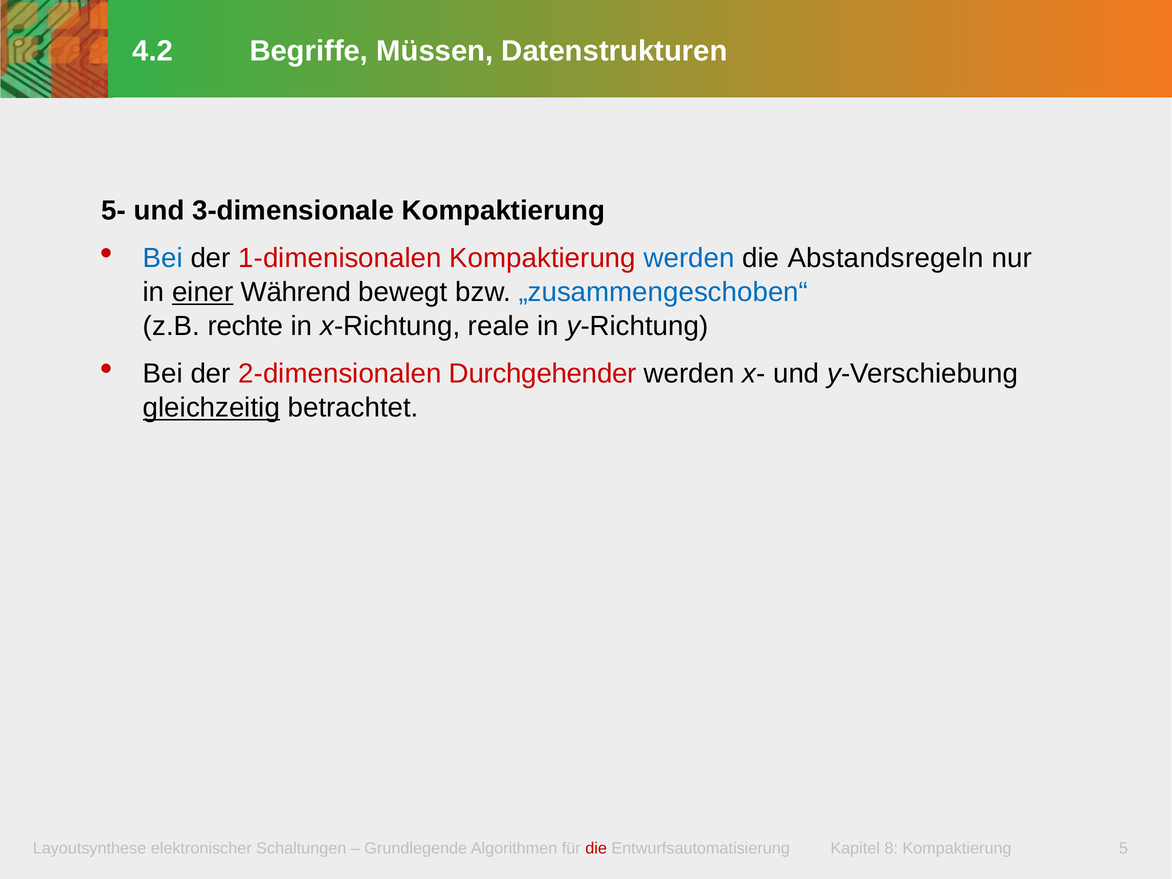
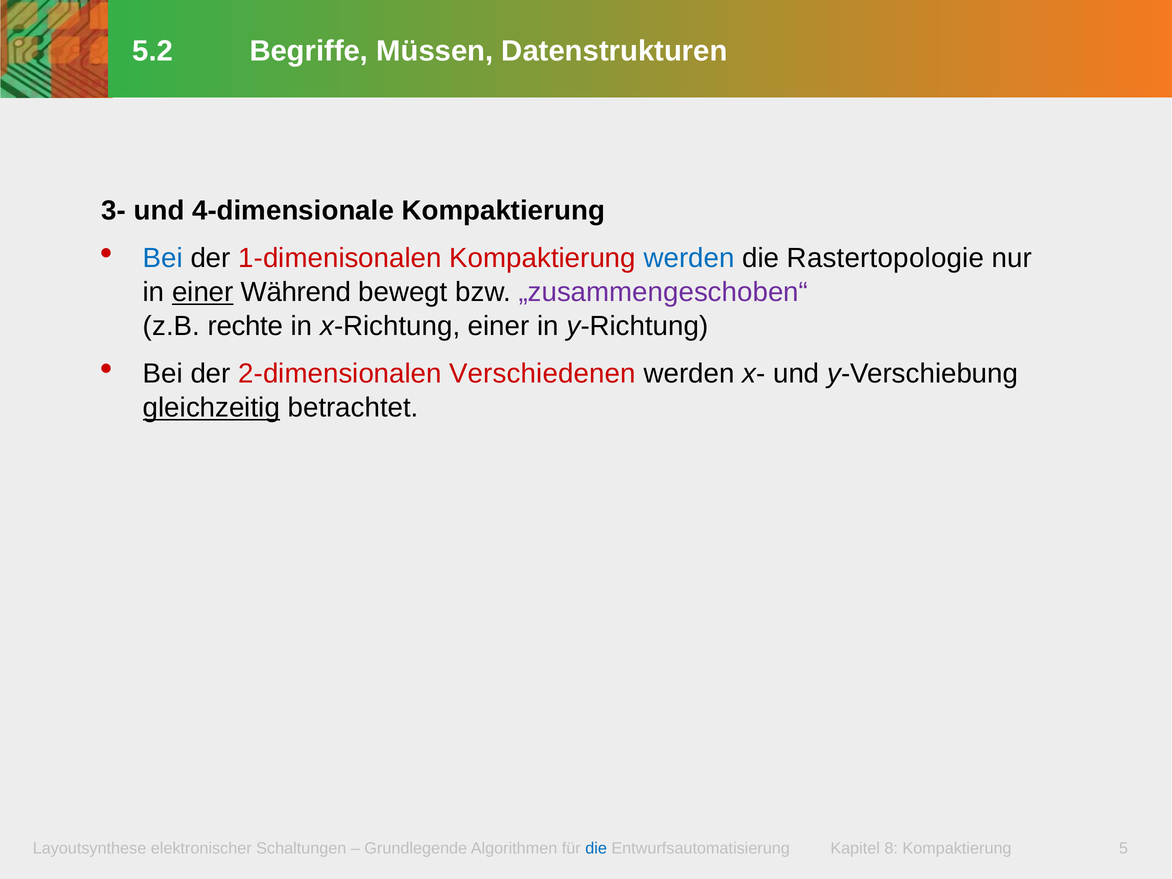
4.2: 4.2 -> 5.2 (153, 51)
5-: 5- -> 3- (114, 211)
3-dimensionale: 3-dimensionale -> 4-dimensionale (293, 211)
Abstandsregeln: Abstandsregeln -> Rastertopologie (886, 258)
„zusammengeschoben“ colour: blue -> purple (663, 292)
x-Richtung reale: reale -> einer (499, 326)
Durchgehender: Durchgehender -> Verschiedenen (543, 374)
die colour: red -> blue (596, 848)
